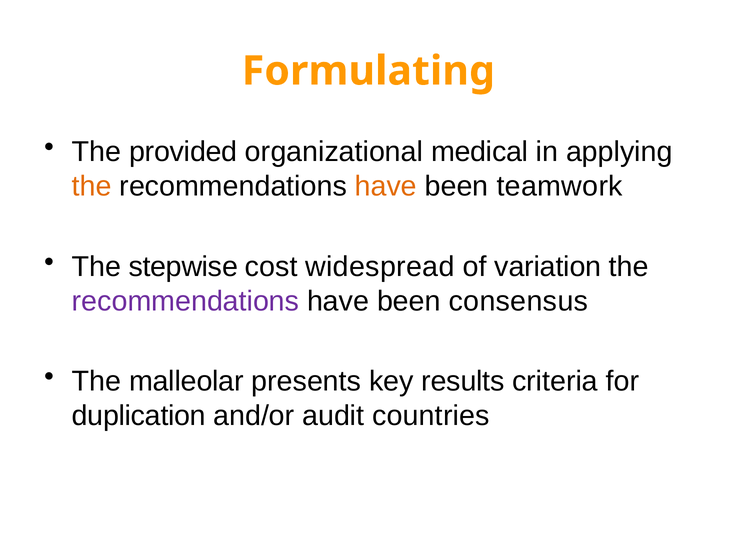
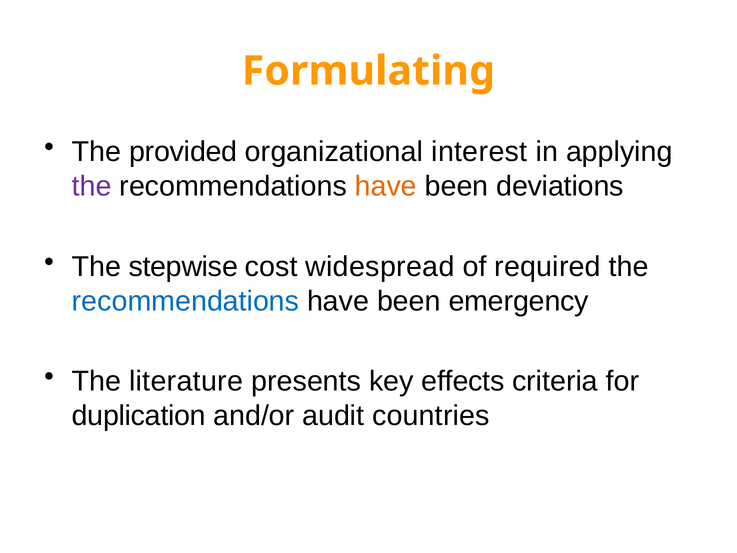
medical: medical -> interest (479, 152)
the colour: orange -> purple (92, 186)
teamwork: teamwork -> deviations (560, 186)
variation: variation -> required (548, 267)
recommendations colour: purple -> blue (186, 301)
consensus: consensus -> emergency (519, 301)
malleolar: malleolar -> literature (186, 381)
results: results -> effects (463, 381)
